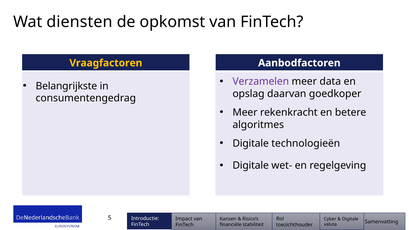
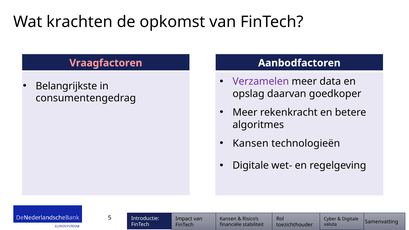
diensten: diensten -> krachten (79, 22)
Vraagfactoren colour: yellow -> pink (106, 63)
Digitale: Digitale -> Kansen (251, 143)
